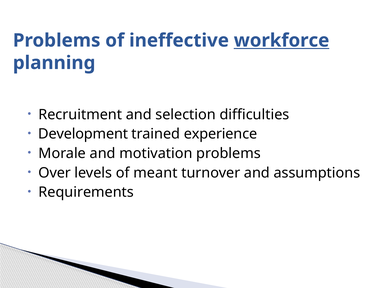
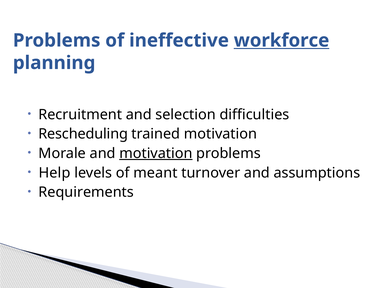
Development: Development -> Rescheduling (83, 134)
trained experience: experience -> motivation (220, 134)
motivation underline: none -> present (156, 154)
Over: Over -> Help (54, 173)
